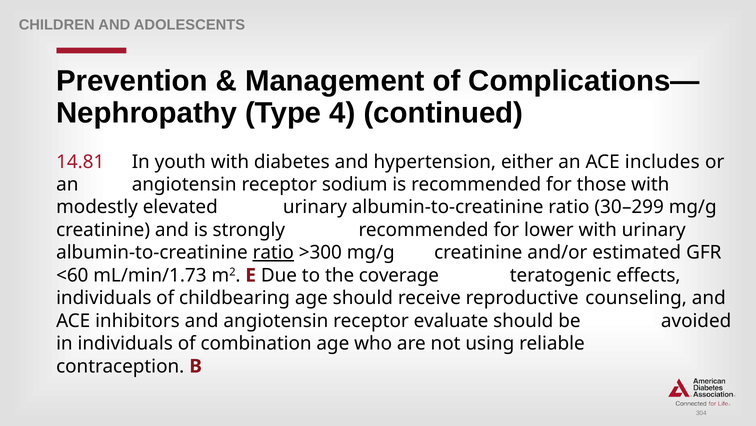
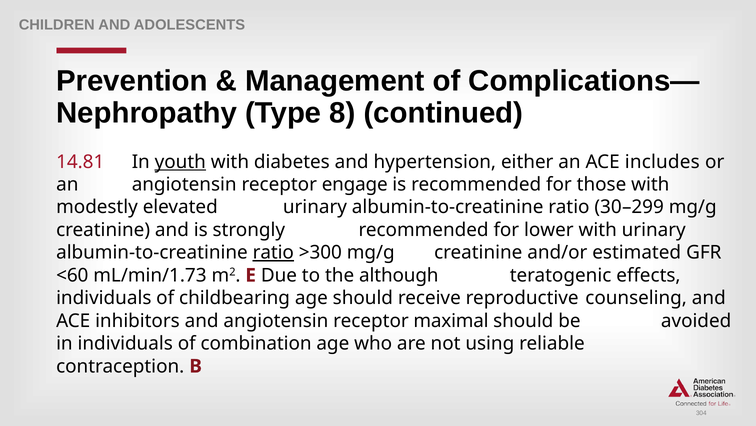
4: 4 -> 8 (342, 113)
youth underline: none -> present (180, 162)
sodium: sodium -> engage (355, 184)
coverage: coverage -> although (399, 275)
evaluate: evaluate -> maximal (451, 320)
